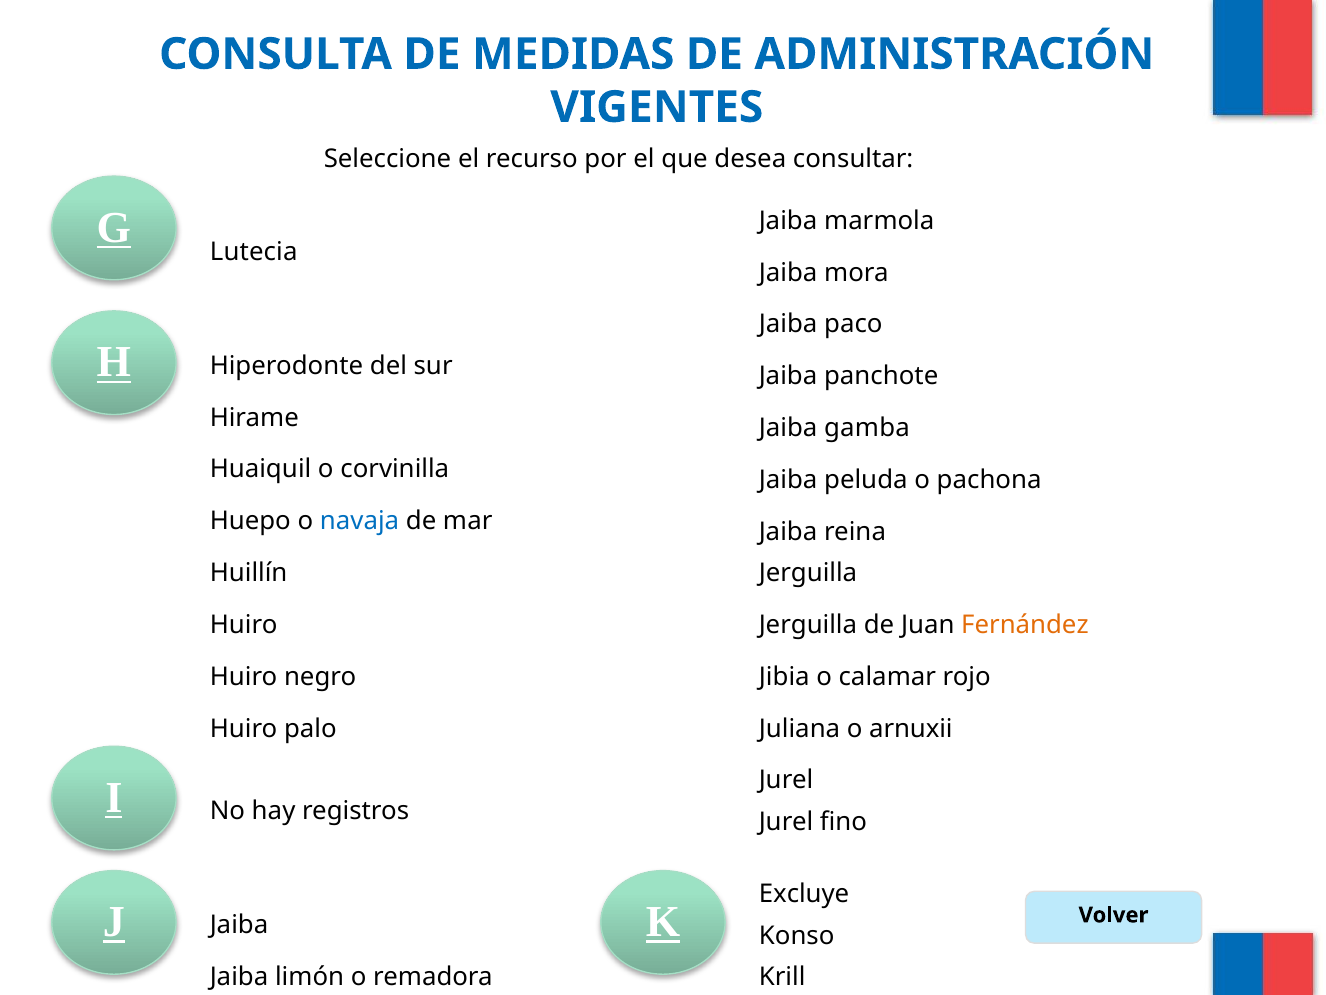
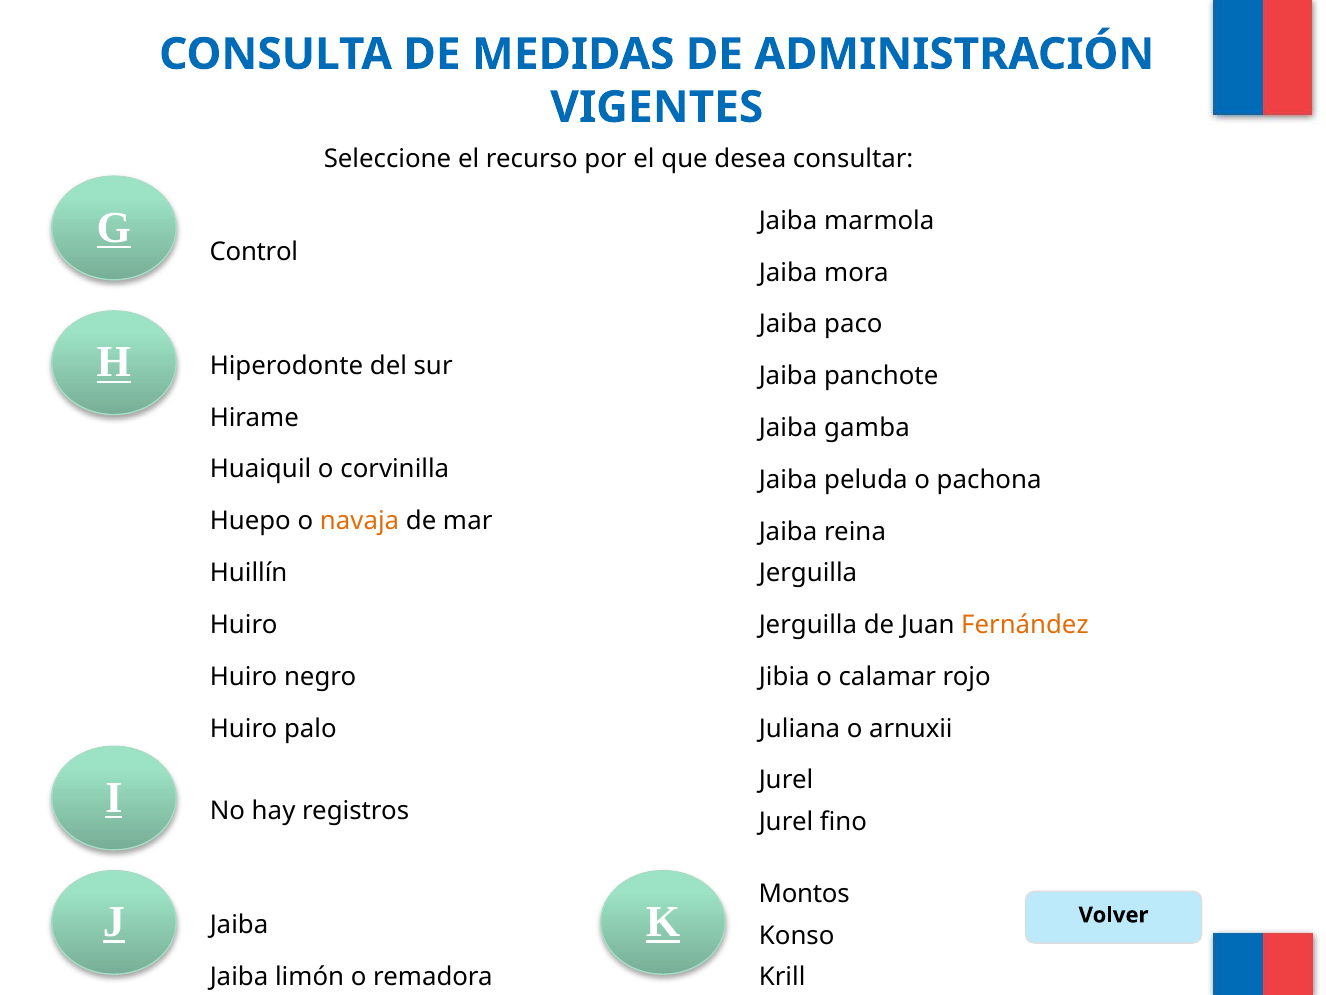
Lutecia: Lutecia -> Control (254, 252)
navaja colour: blue -> orange (360, 521)
Excluye: Excluye -> Montos (804, 894)
